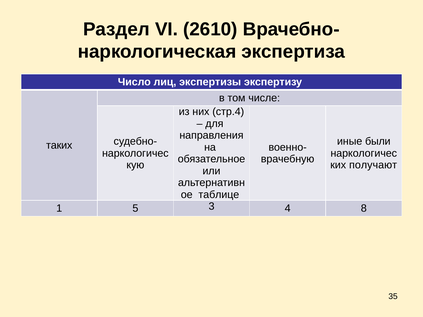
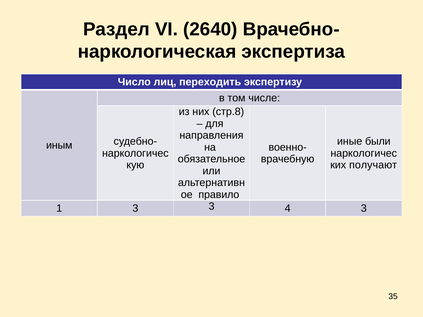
2610: 2610 -> 2640 (210, 29)
экспертизы: экспертизы -> переходить (210, 82)
стр.4: стр.4 -> стр.8 (228, 112)
таких: таких -> иным (59, 145)
таблице: таблице -> правило (219, 195)
1 5: 5 -> 3 (135, 209)
4 8: 8 -> 3 (364, 209)
